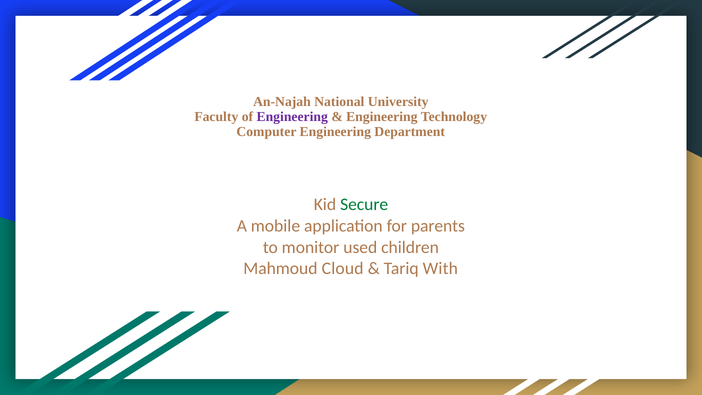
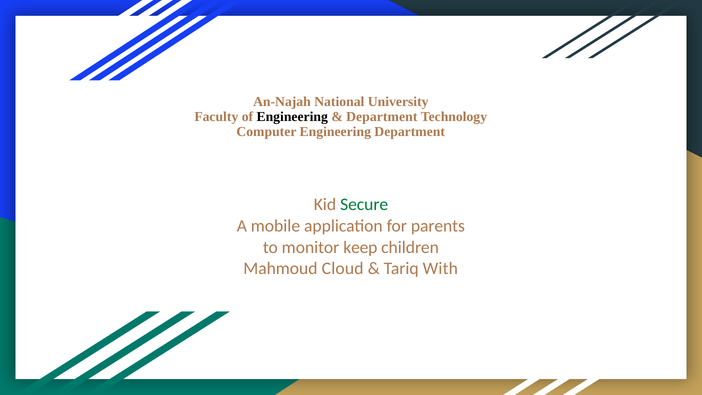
Engineering colour: purple -> black (292, 117)
Engineering: Engineering -> Department (382, 117)
used: used -> keep (360, 247)
